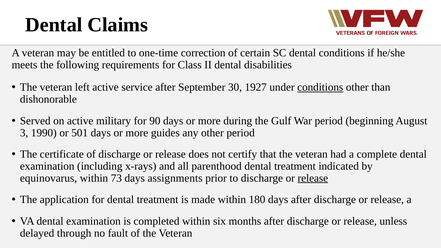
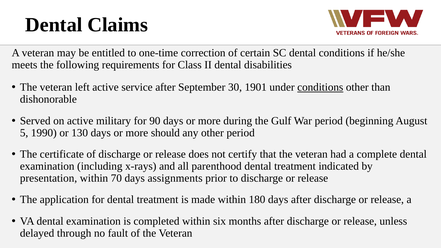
1927: 1927 -> 1901 (256, 87)
3: 3 -> 5 (24, 133)
501: 501 -> 130 (80, 133)
guides: guides -> should (165, 133)
equinovarus: equinovarus -> presentation (49, 178)
73: 73 -> 70 (116, 178)
release underline: present -> none (313, 178)
